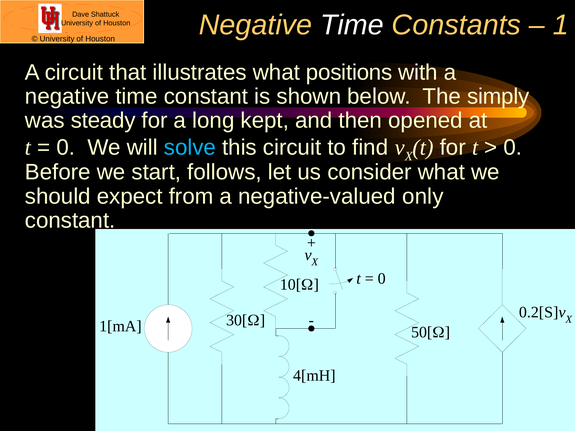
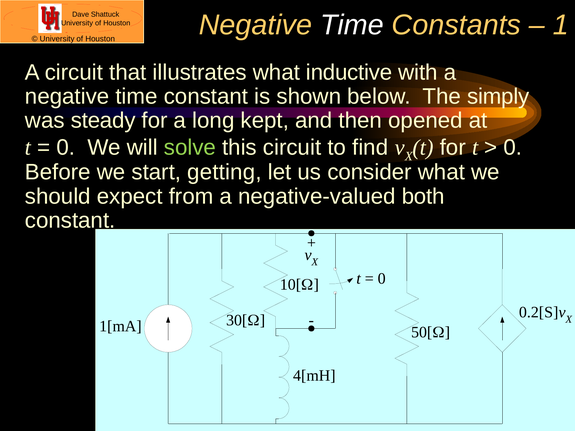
positions: positions -> inductive (349, 72)
solve colour: light blue -> light green (190, 147)
follows: follows -> getting (224, 172)
only: only -> both (423, 196)
